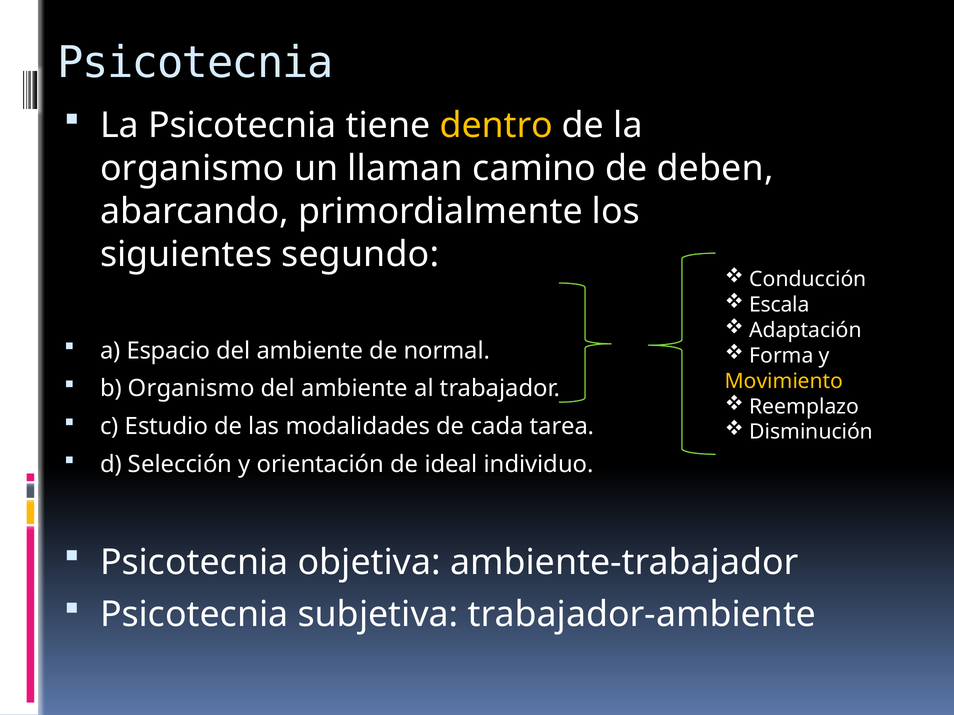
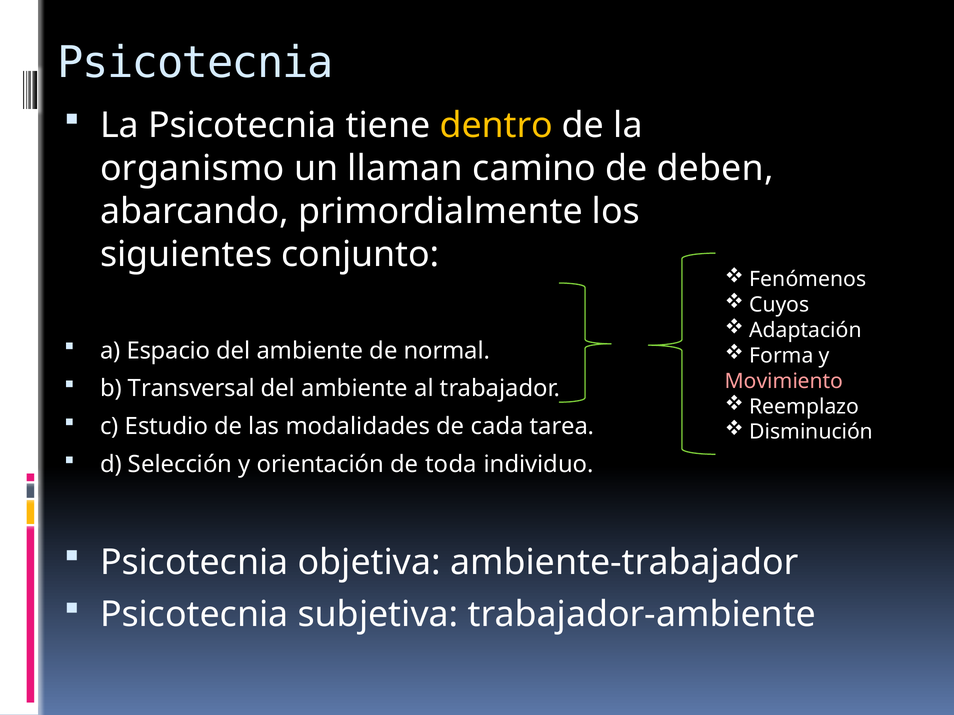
segundo: segundo -> conjunto (360, 254)
Conducción: Conducción -> Fenómenos (808, 280)
Escala: Escala -> Cuyos (779, 305)
Movimiento colour: yellow -> pink (784, 381)
b Organismo: Organismo -> Transversal (191, 389)
ideal: ideal -> toda (451, 465)
